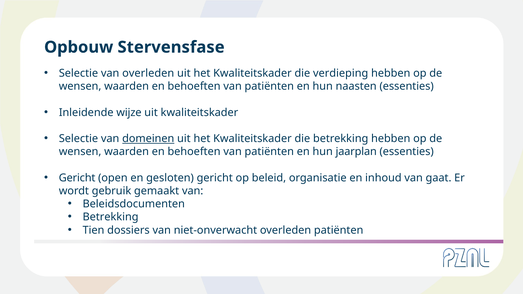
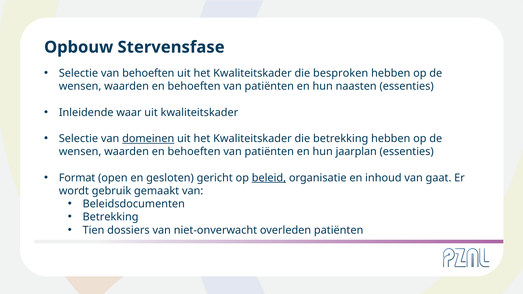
van overleden: overleden -> behoeften (148, 73)
verdieping: verdieping -> besproken (341, 73)
wijze: wijze -> waar (129, 113)
Gericht: Gericht -> Format (77, 178)
beleid underline: none -> present (269, 178)
